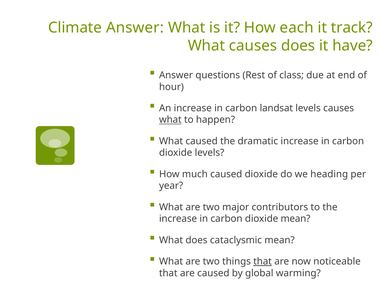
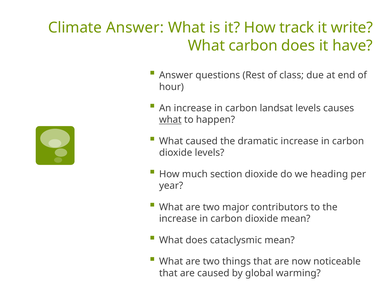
each: each -> track (297, 28)
track: track -> write (352, 28)
What causes: causes -> carbon (253, 46)
much caused: caused -> section (226, 174)
that underline: present -> none (263, 261)
